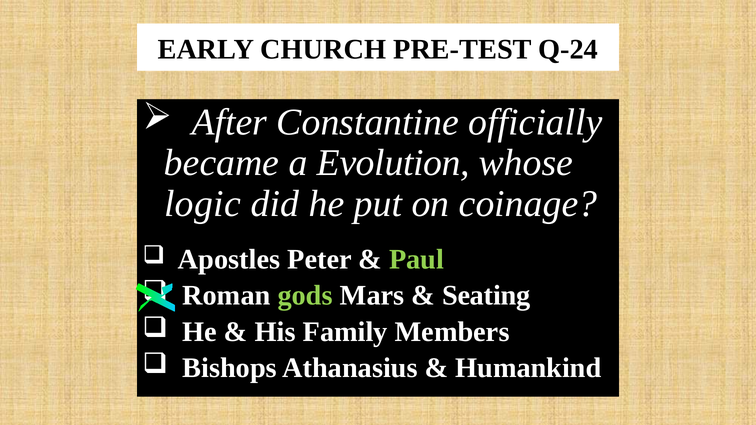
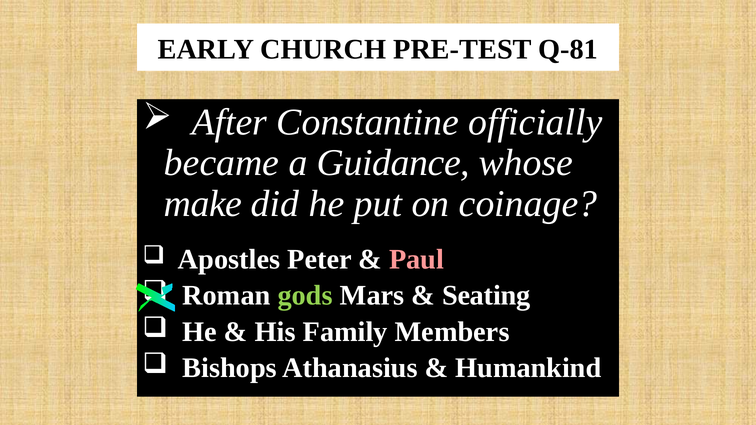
Q-24: Q-24 -> Q-81 (568, 49)
Evolution: Evolution -> Guidance (393, 163)
logic: logic -> make (203, 204)
Paul colour: light green -> pink (417, 259)
